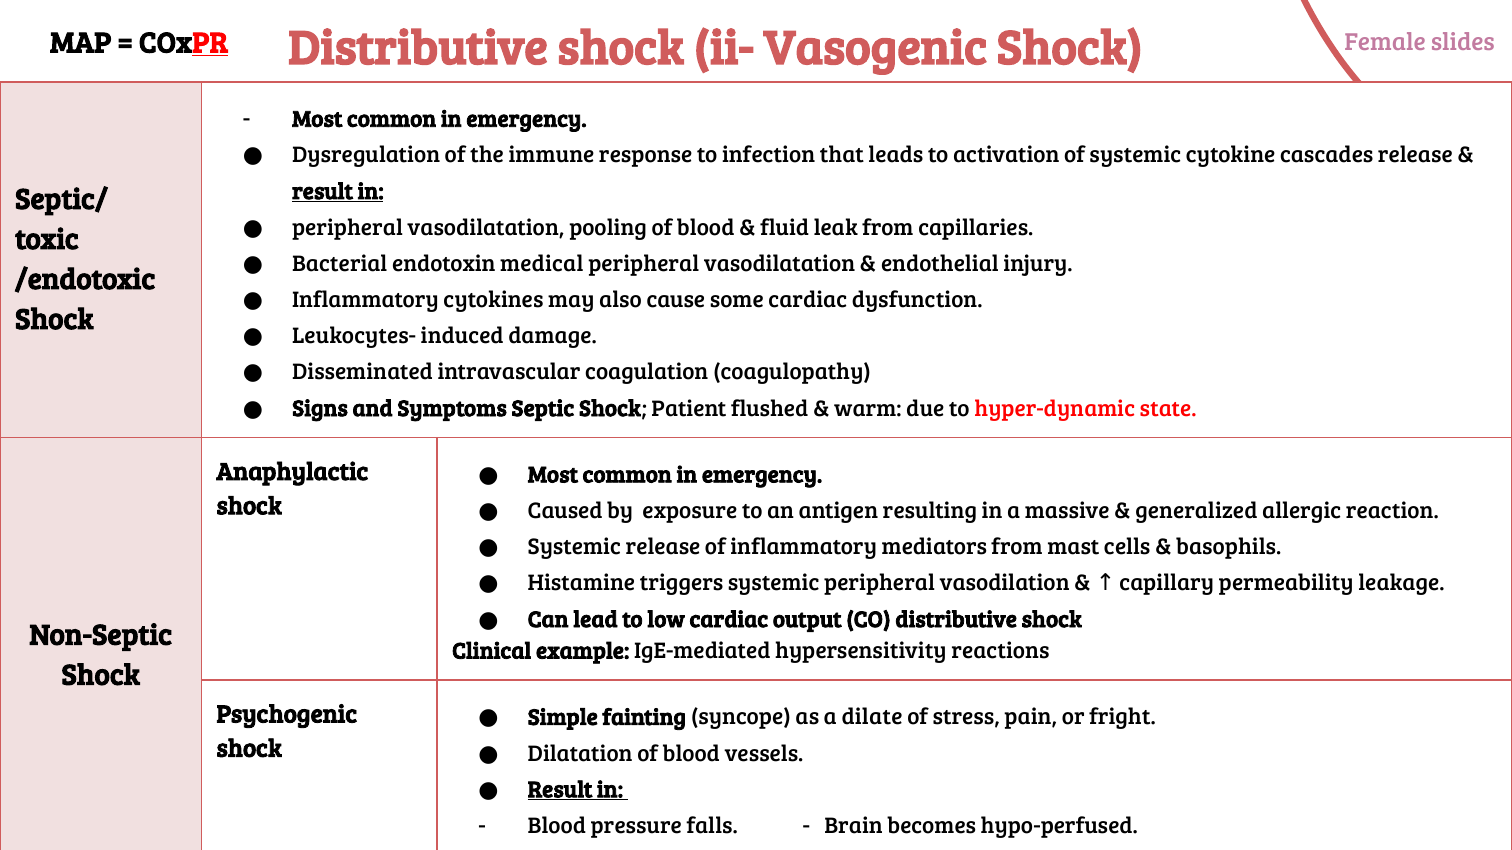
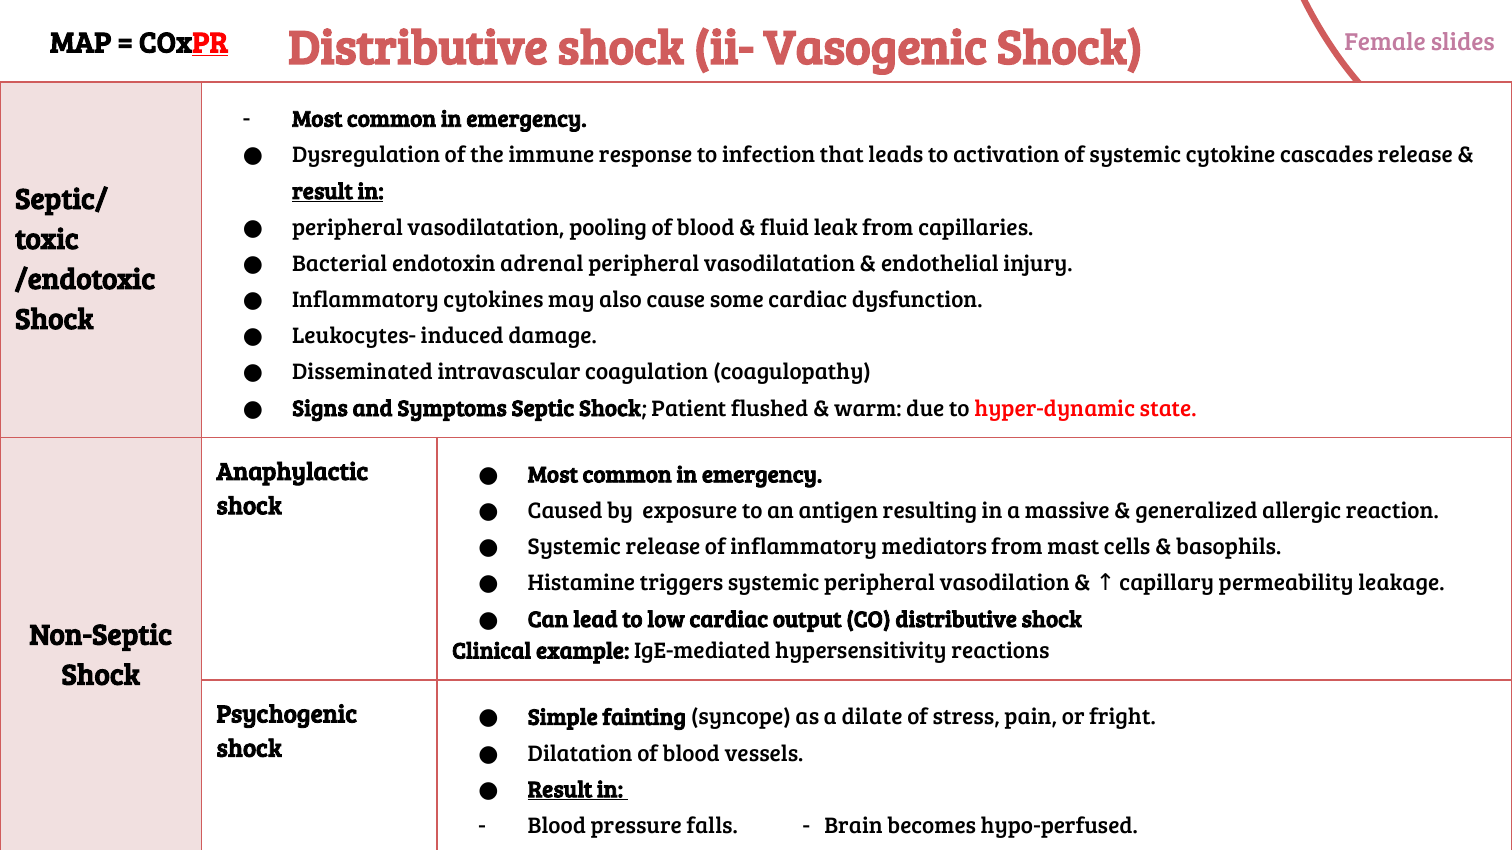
medical: medical -> adrenal (542, 264)
